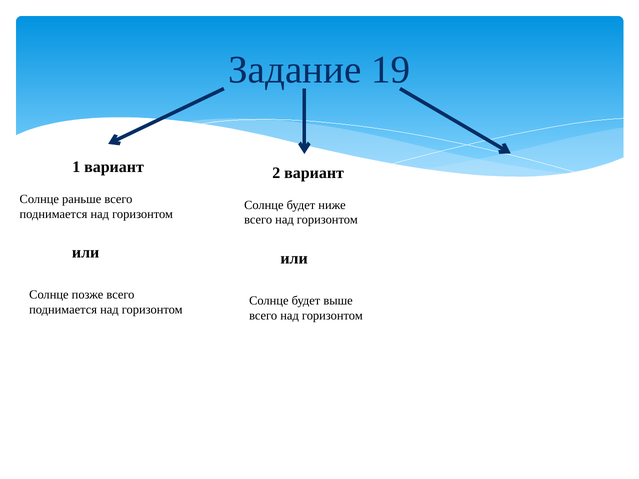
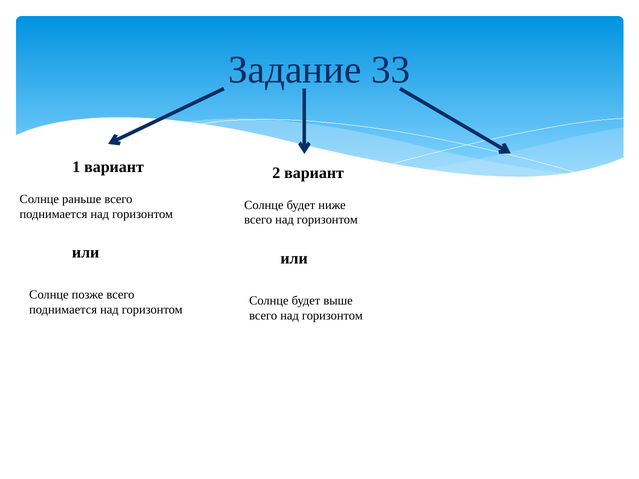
19: 19 -> 33 (391, 70)
